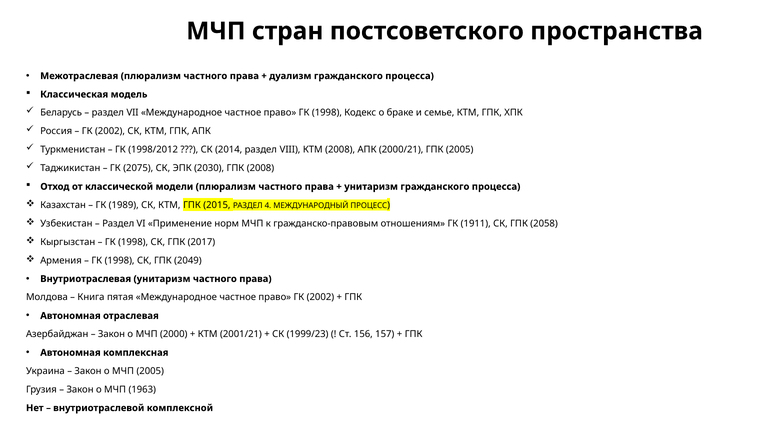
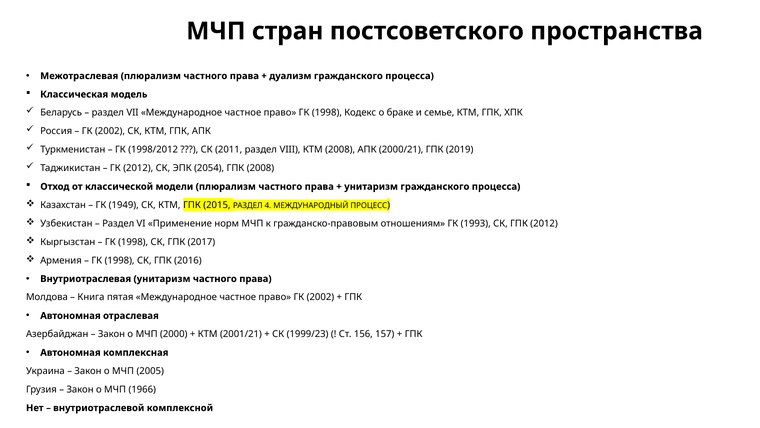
2014: 2014 -> 2011 (229, 150)
ГПК 2005: 2005 -> 2019 (460, 150)
ГК 2075: 2075 -> 2012 (138, 168)
2030: 2030 -> 2054 (209, 168)
1989: 1989 -> 1949 (124, 205)
1911: 1911 -> 1993 (476, 223)
ГПК 2058: 2058 -> 2012 (544, 223)
2049: 2049 -> 2016 (188, 260)
1963: 1963 -> 1966 (142, 389)
